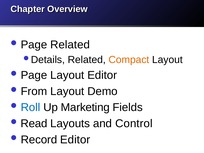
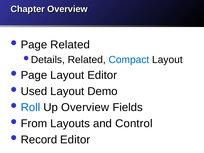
Compact colour: orange -> blue (129, 60)
From: From -> Used (34, 91)
Up Marketing: Marketing -> Overview (85, 107)
Read: Read -> From (34, 124)
